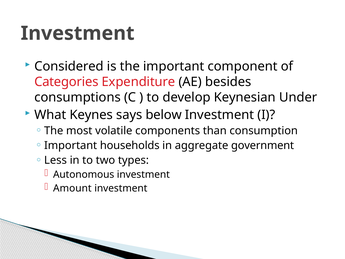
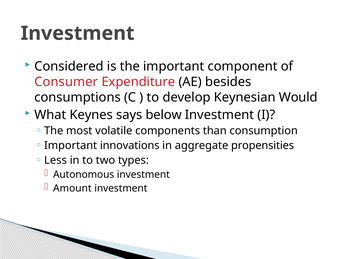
Categories: Categories -> Consumer (66, 82)
Under: Under -> Would (298, 97)
households: households -> innovations (130, 145)
government: government -> propensities (263, 145)
